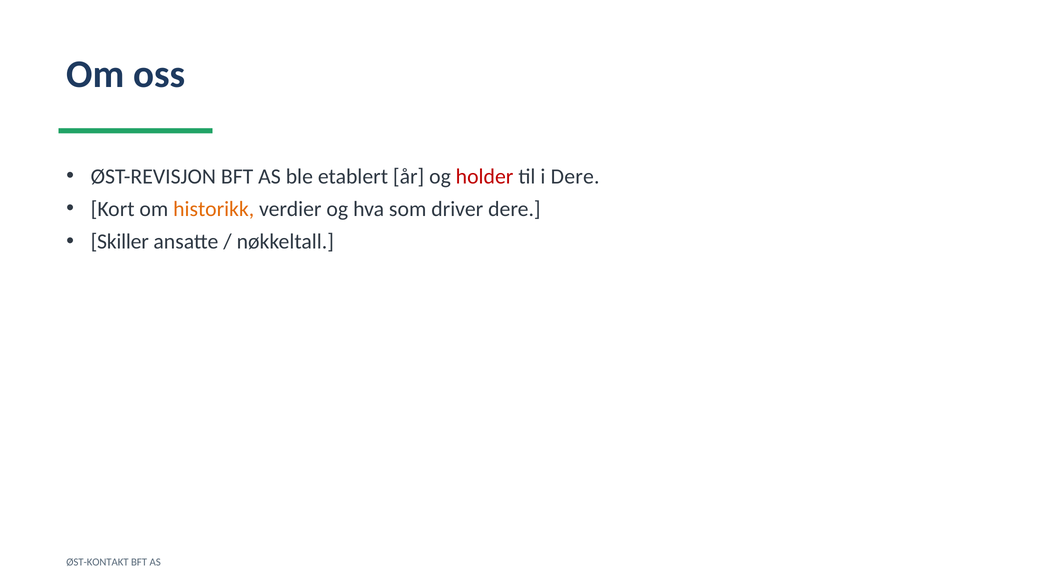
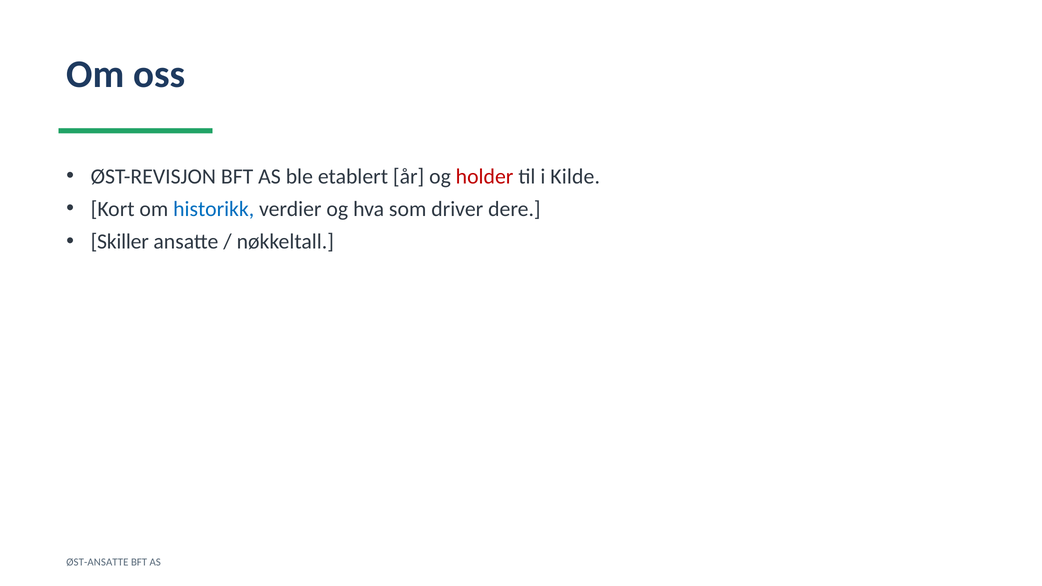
i Dere: Dere -> Kilde (575, 176)
historikk colour: orange -> blue (214, 209)
ØST-KONTAKT: ØST-KONTAKT -> ØST-ANSATTE (97, 562)
